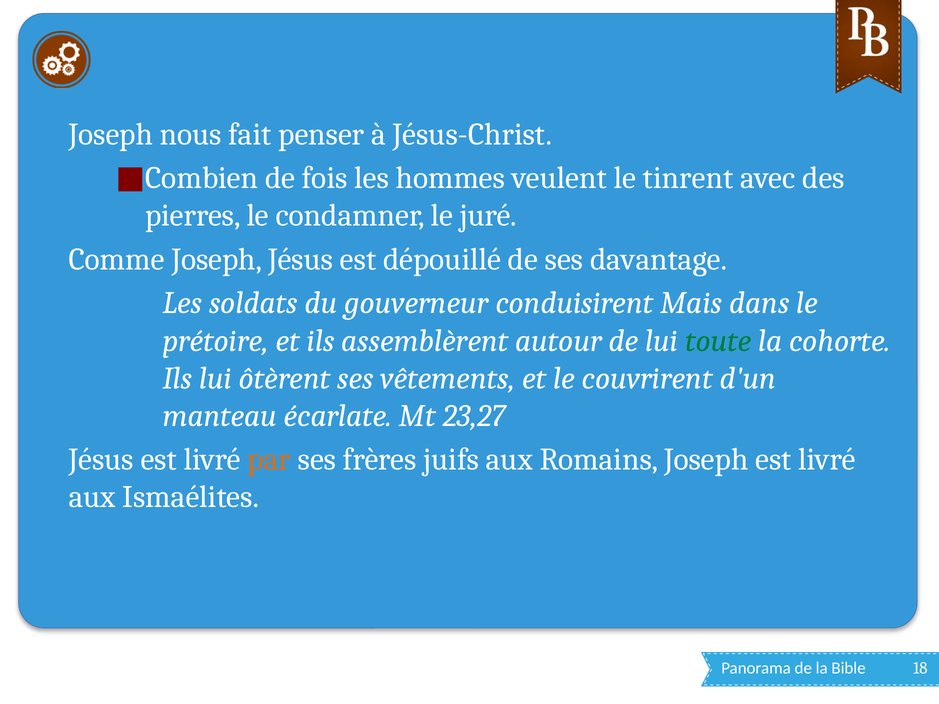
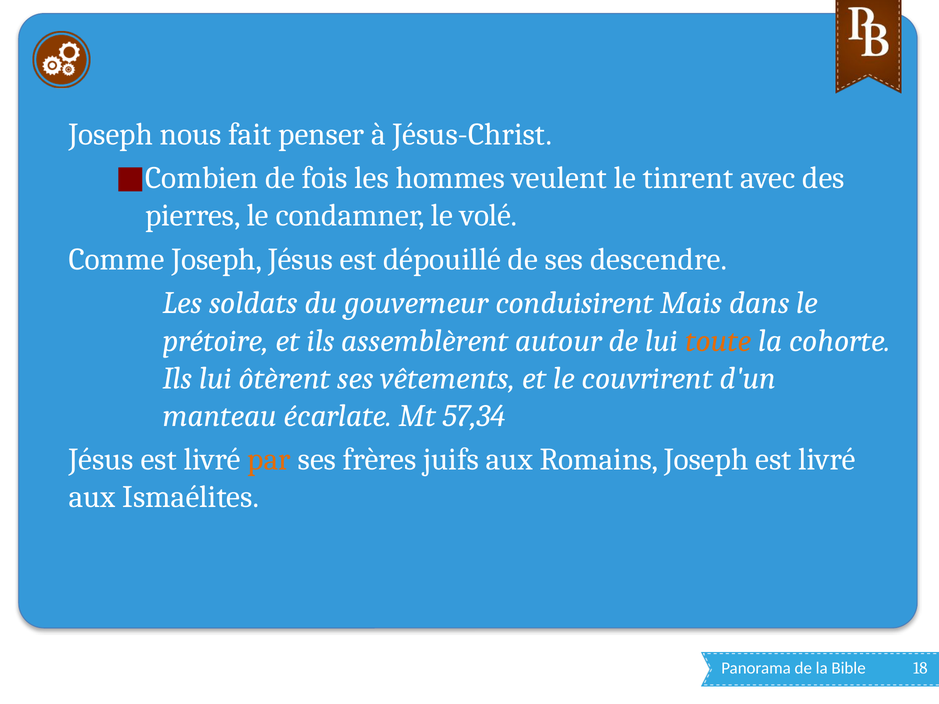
juré: juré -> volé (488, 216)
davantage: davantage -> descendre (659, 259)
toute colour: green -> orange (718, 341)
23,27: 23,27 -> 57,34 (474, 416)
